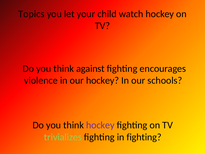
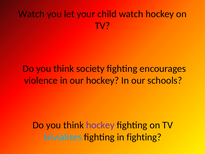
Topics: Topics -> Watch (31, 14)
against: against -> society (90, 68)
trivializes colour: light green -> light blue (63, 137)
